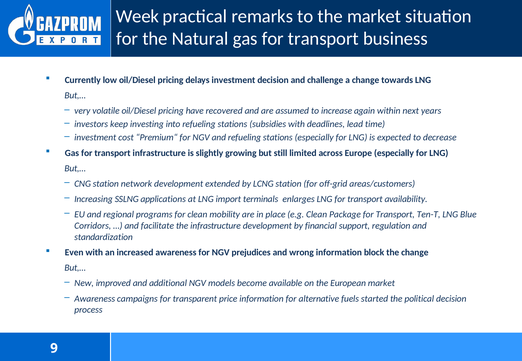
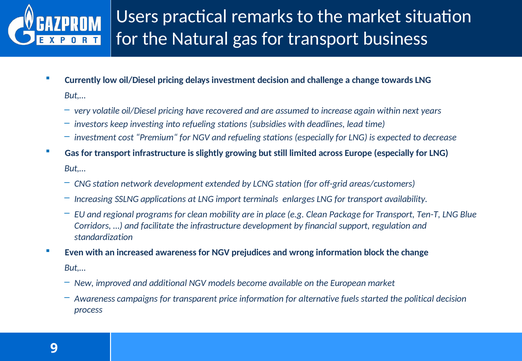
Week: Week -> Users (137, 16)
